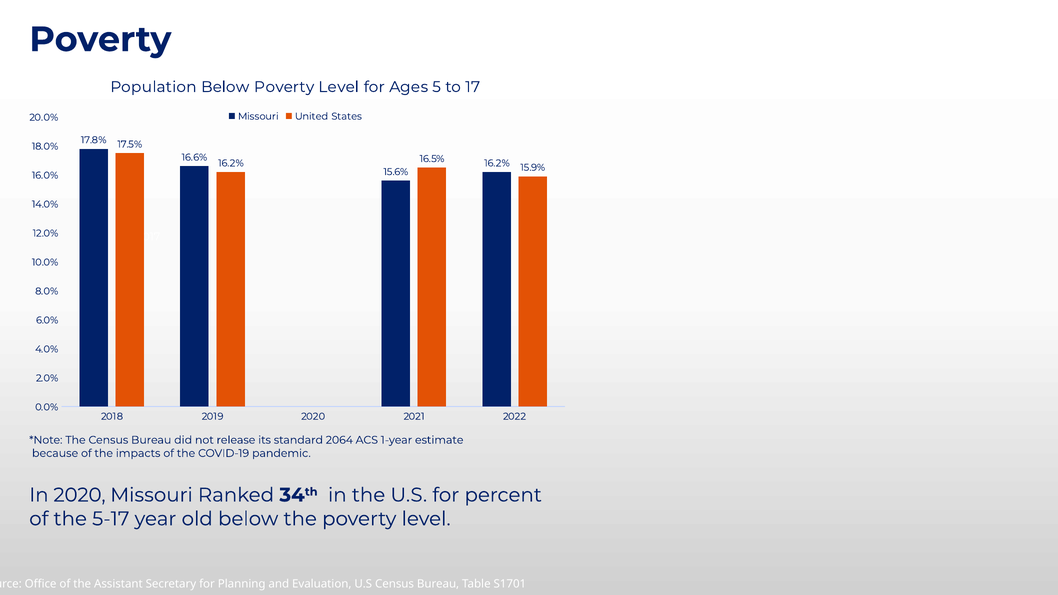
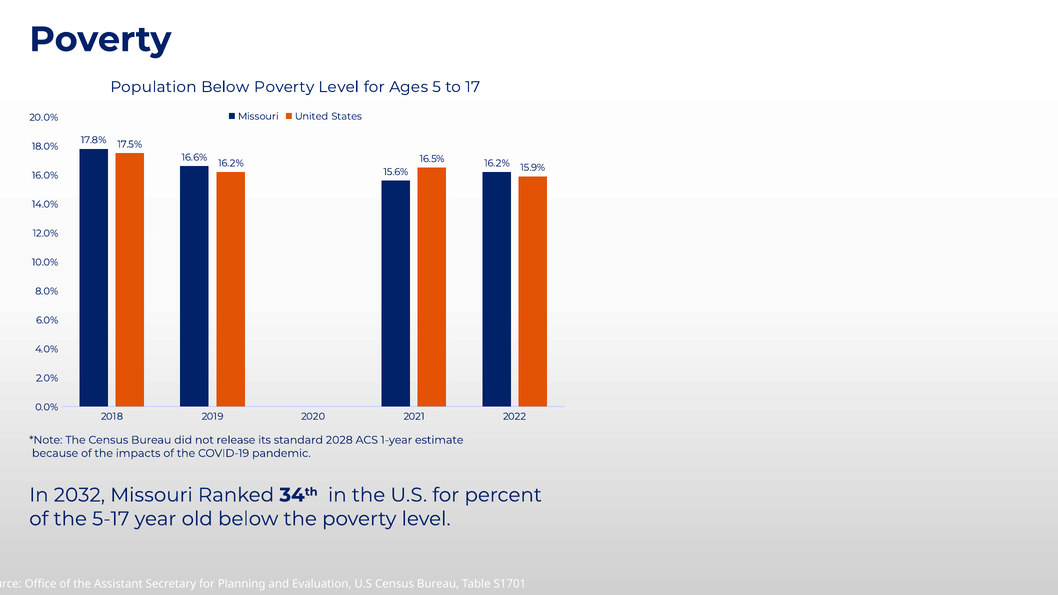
2064: 2064 -> 2028 (339, 440)
In 2020: 2020 -> 2032 (79, 495)
